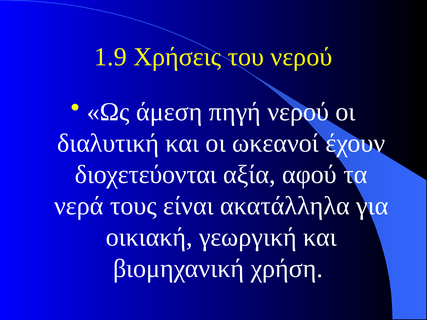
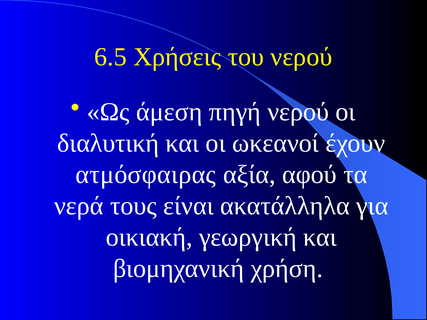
1.9: 1.9 -> 6.5 (111, 57)
διοχετεύονται: διοχετεύονται -> ατμόσφαιρας (146, 175)
